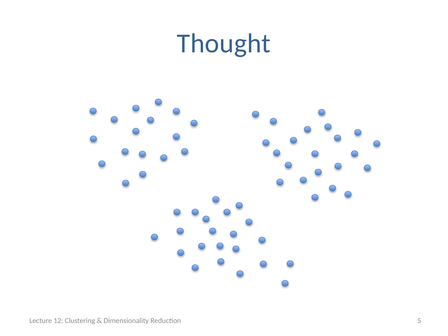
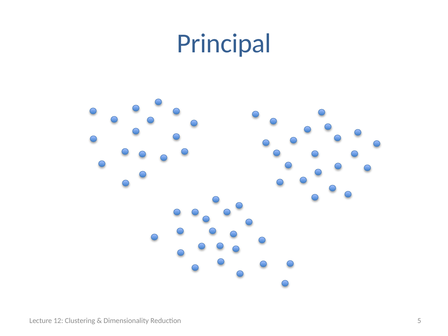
Thought: Thought -> Principal (224, 43)
